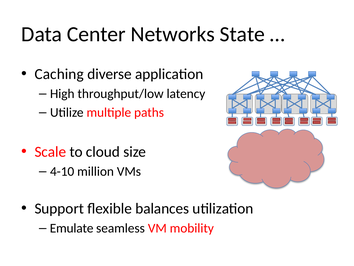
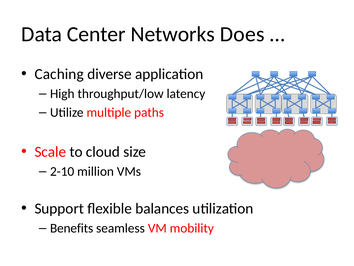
State: State -> Does (242, 34)
4-10: 4-10 -> 2-10 (62, 171)
Emulate: Emulate -> Benefits (72, 228)
